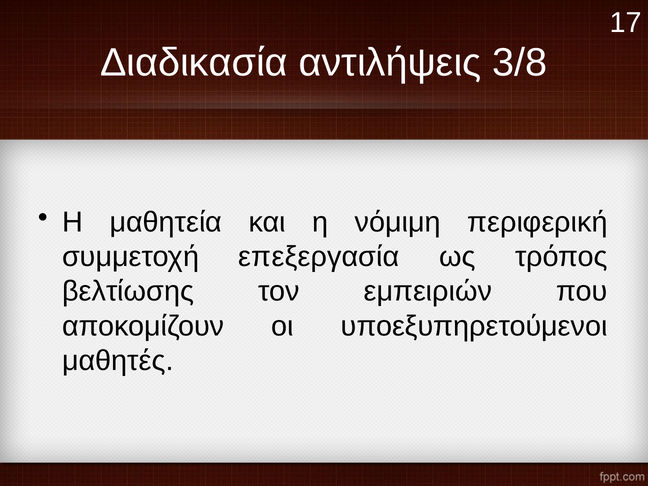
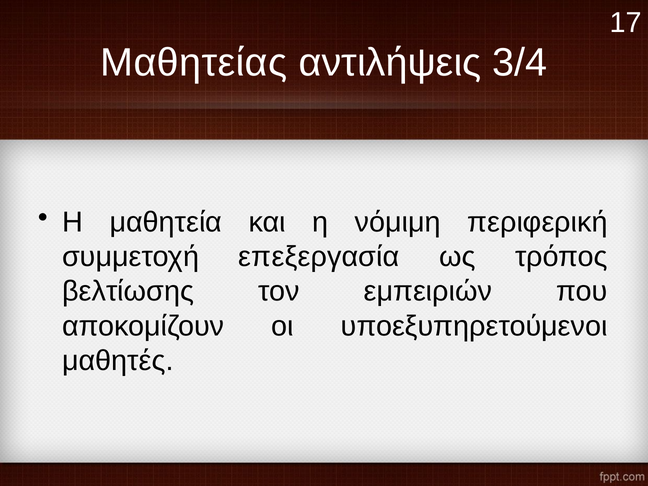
Διαδικασία: Διαδικασία -> Μαθητείας (194, 63)
3/8: 3/8 -> 3/4 (520, 63)
